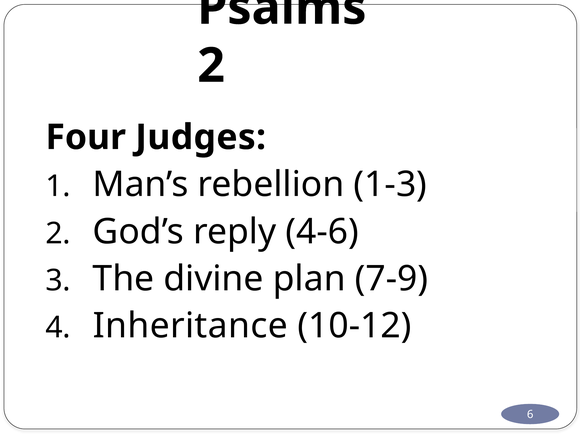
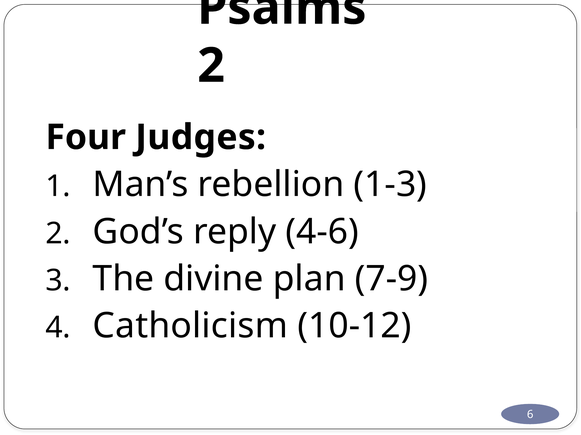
Inheritance: Inheritance -> Catholicism (190, 327)
